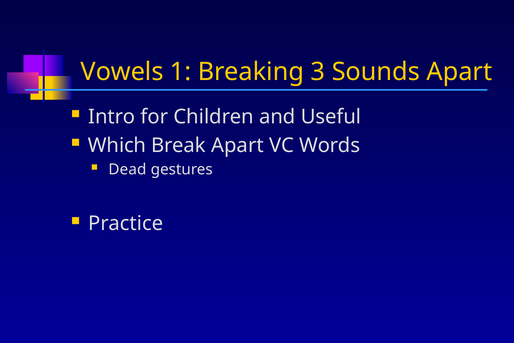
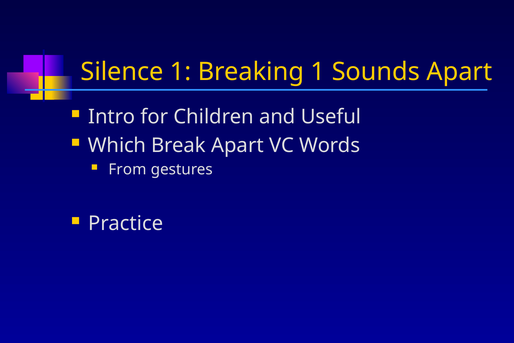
Vowels: Vowels -> Silence (122, 72)
Breaking 3: 3 -> 1 (318, 72)
Dead: Dead -> From (127, 169)
